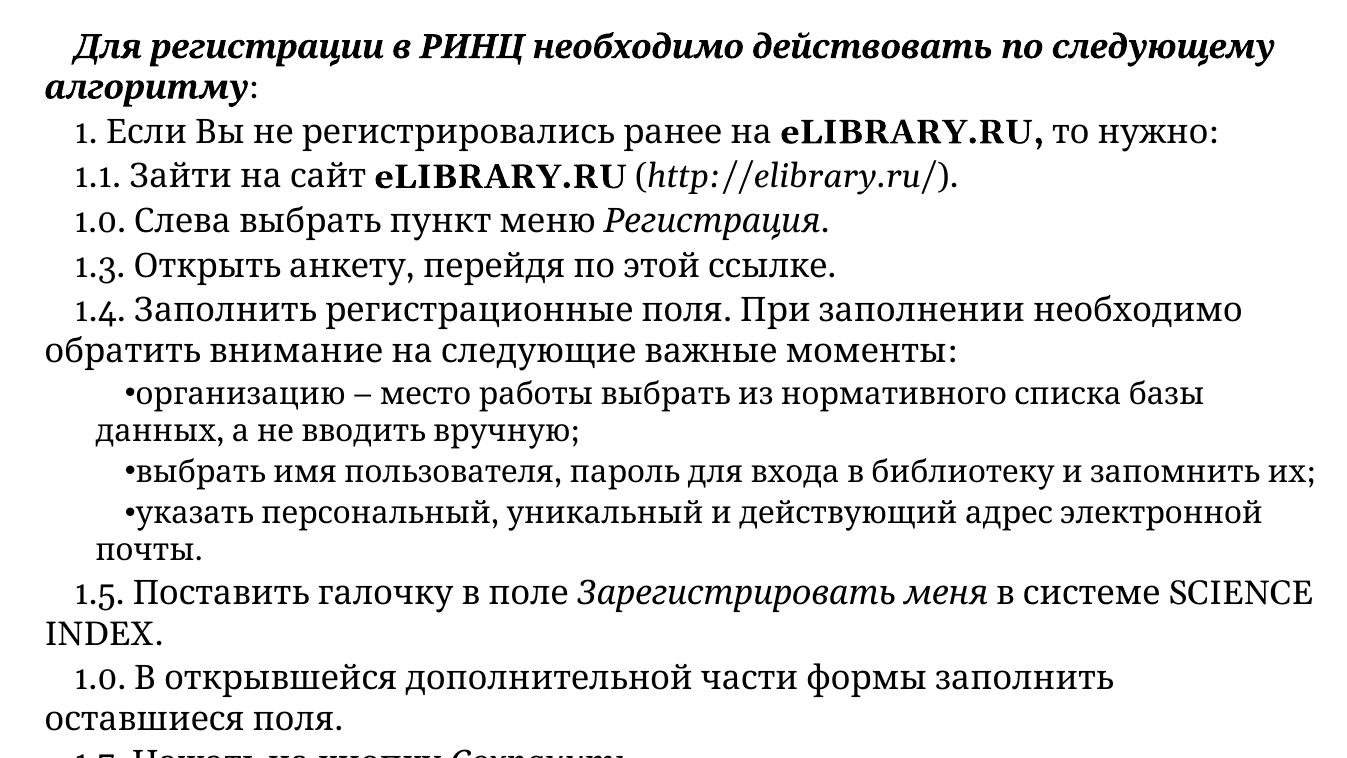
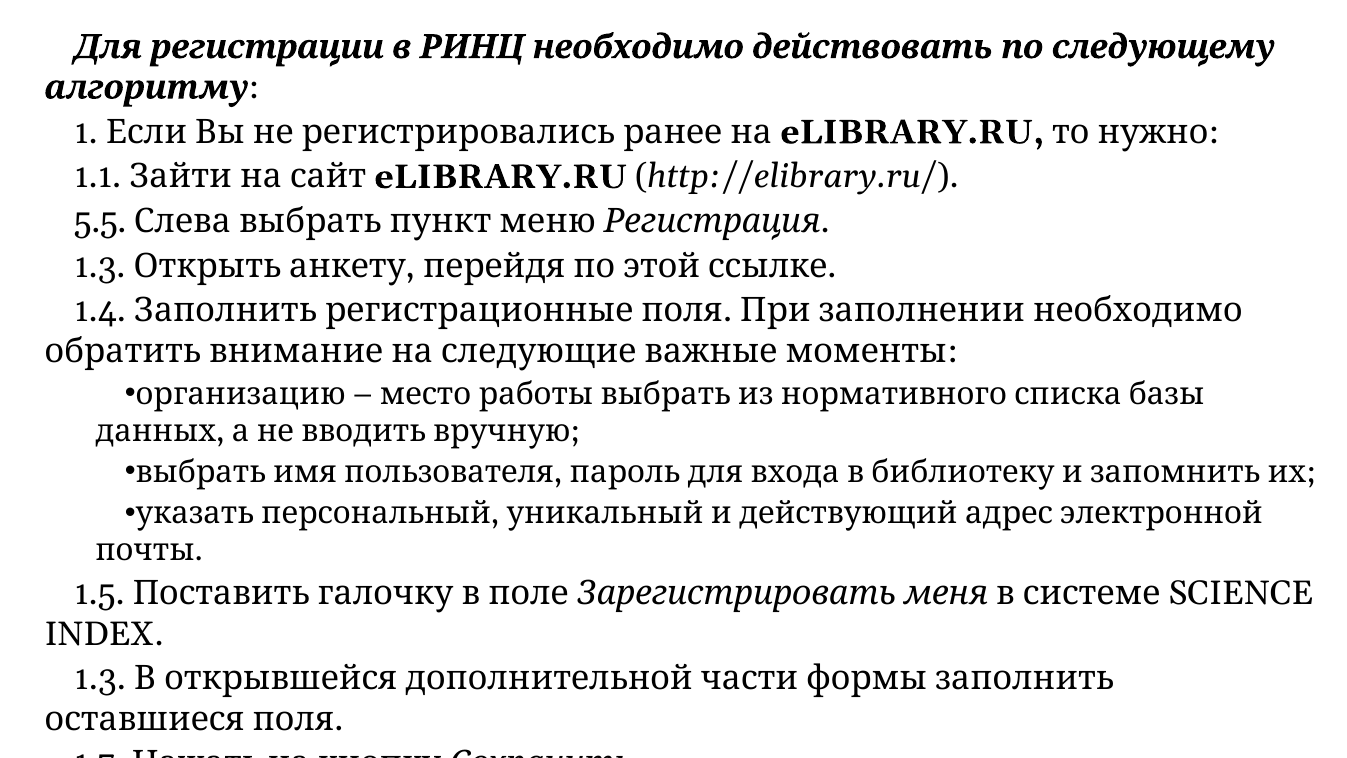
1.0: 1.0 -> 5.5 (100, 221)
1.0: 1.0 -> 1.3 (100, 678)
